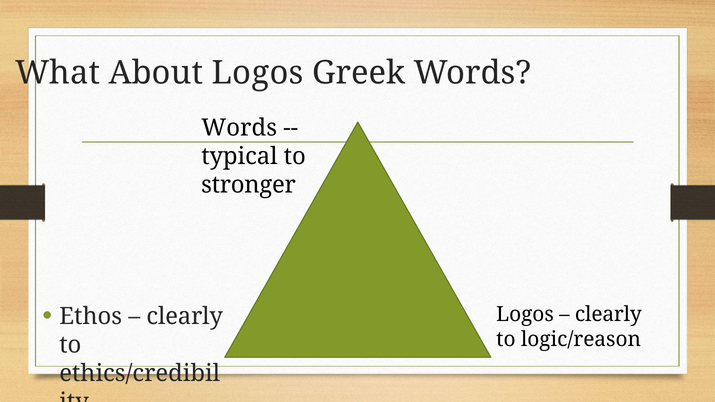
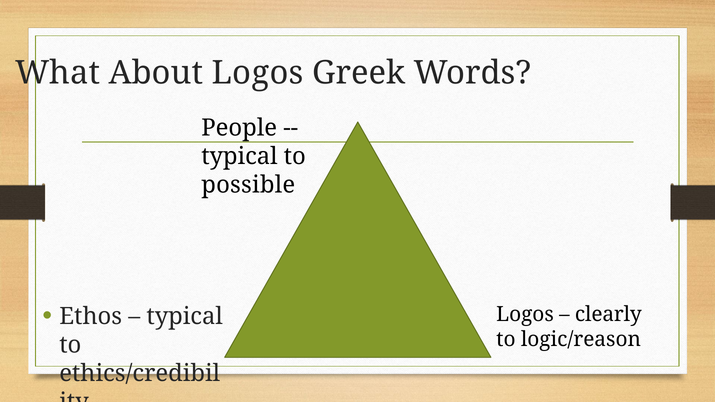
Words: Words -> People (239, 128)
stronger: stronger -> possible (248, 185)
clearly: clearly -> typical (185, 316)
